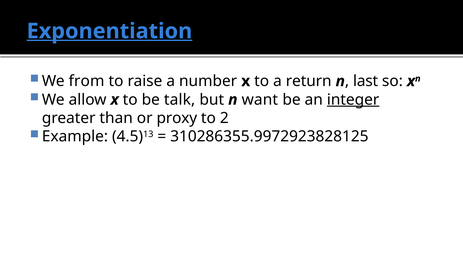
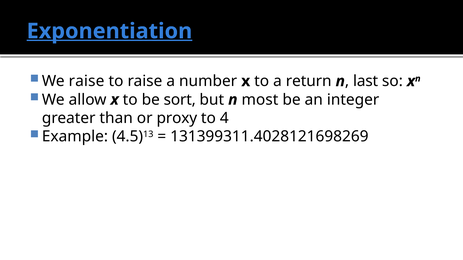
We from: from -> raise (87, 81)
talk: talk -> sort (180, 100)
want: want -> most (260, 100)
integer underline: present -> none (353, 100)
2: 2 -> 4 (224, 118)
310286355.9972923828125: 310286355.9972923828125 -> 131399311.4028121698269 (269, 137)
